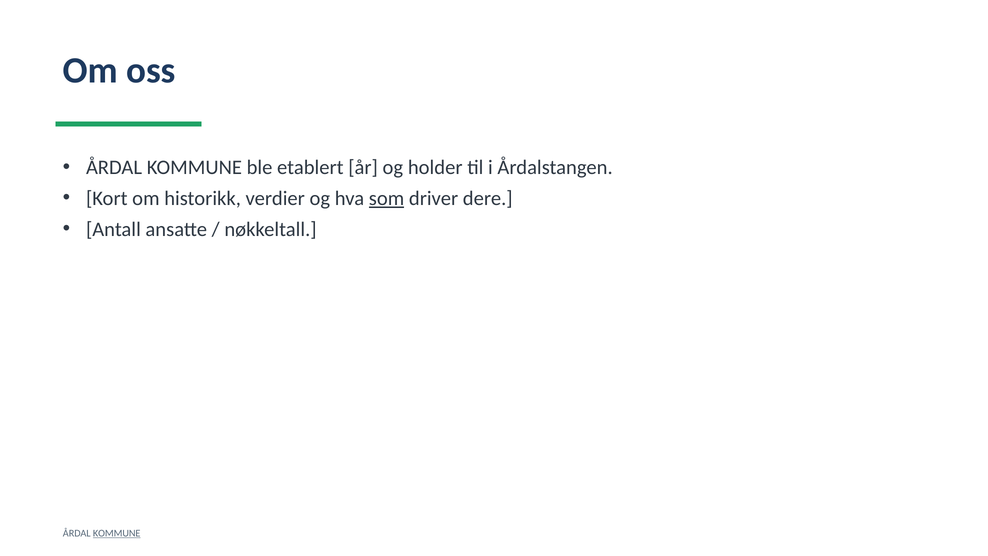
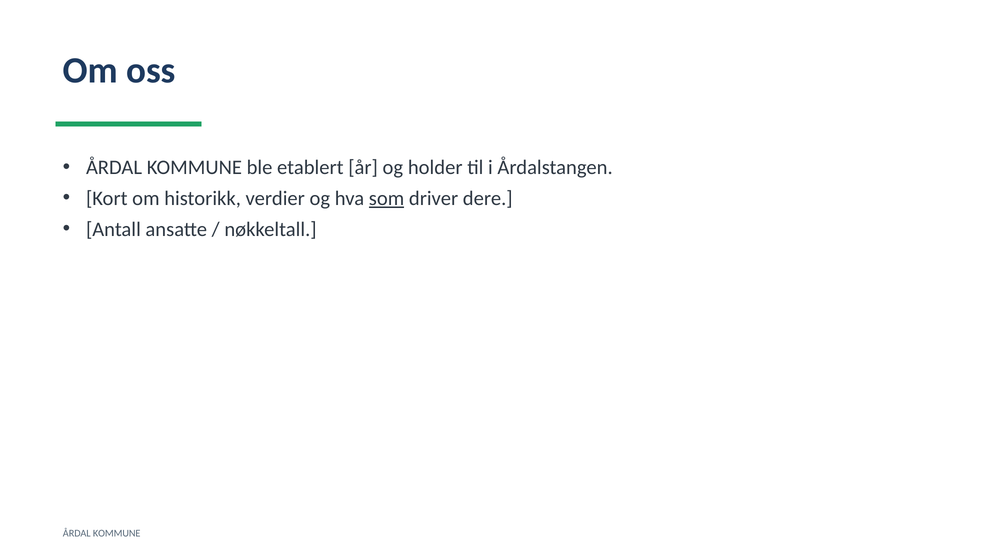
KOMMUNE underline: present -> none (117, 533)
